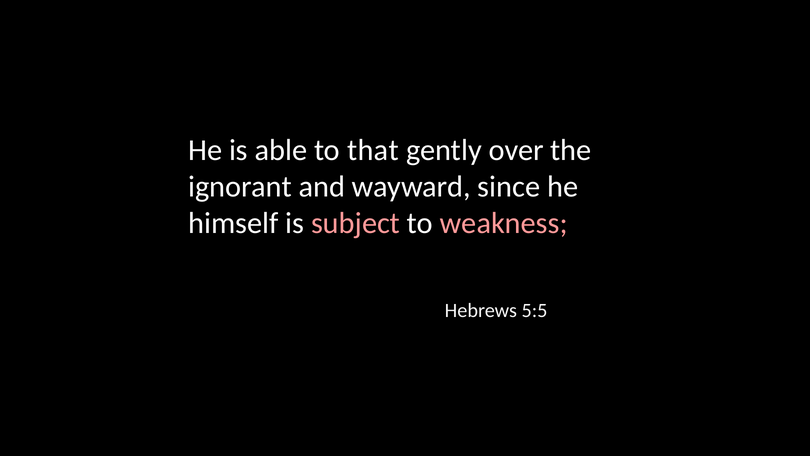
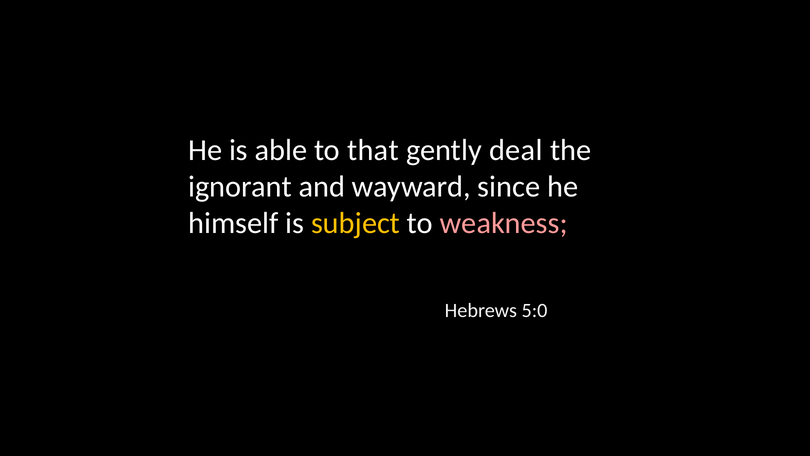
over: over -> deal (516, 150)
subject colour: pink -> yellow (356, 223)
5:5: 5:5 -> 5:0 (535, 310)
